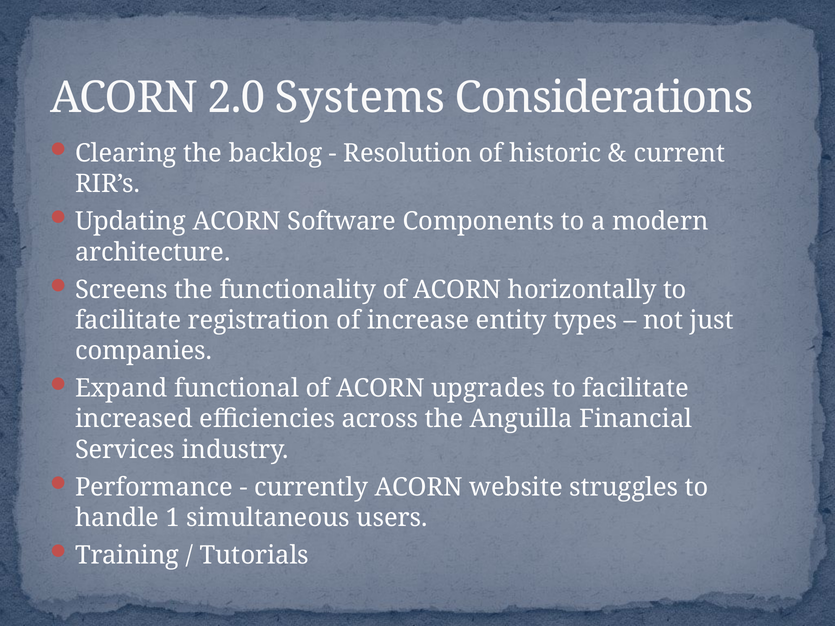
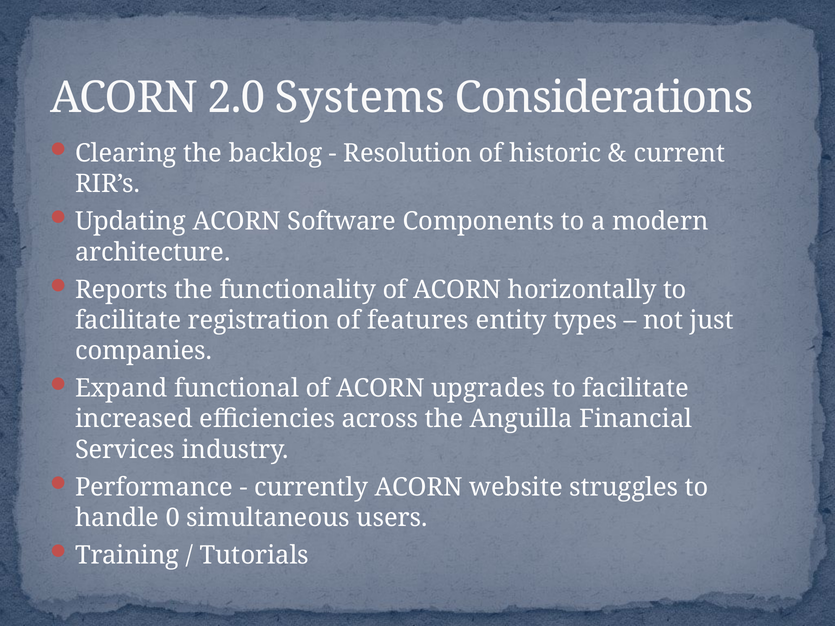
Screens: Screens -> Reports (121, 290)
increase: increase -> features (418, 320)
1: 1 -> 0 (173, 518)
